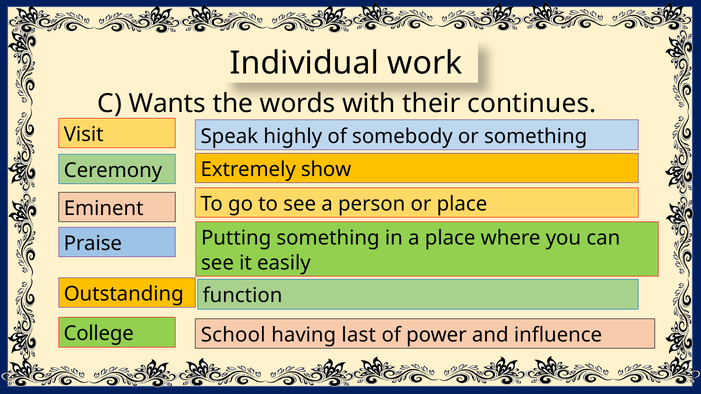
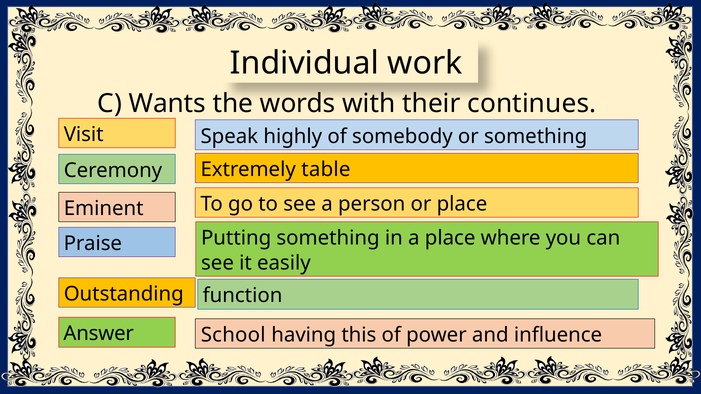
show: show -> table (326, 169)
College: College -> Answer (99, 334)
last: last -> this (359, 335)
